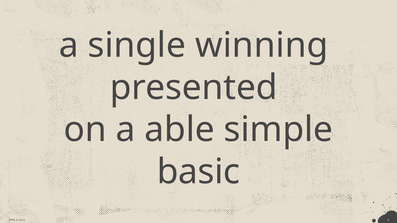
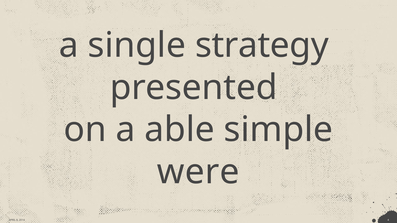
winning: winning -> strategy (262, 45)
basic: basic -> were (198, 172)
